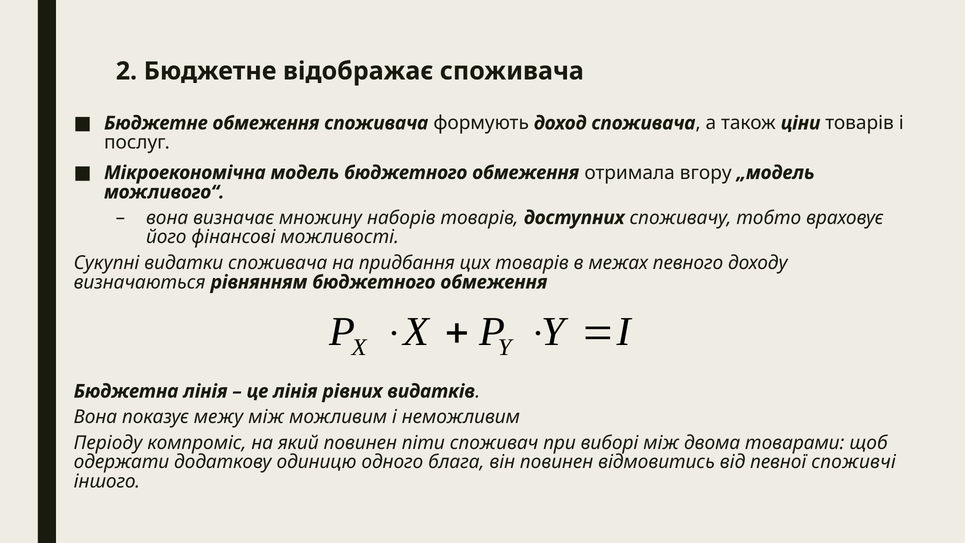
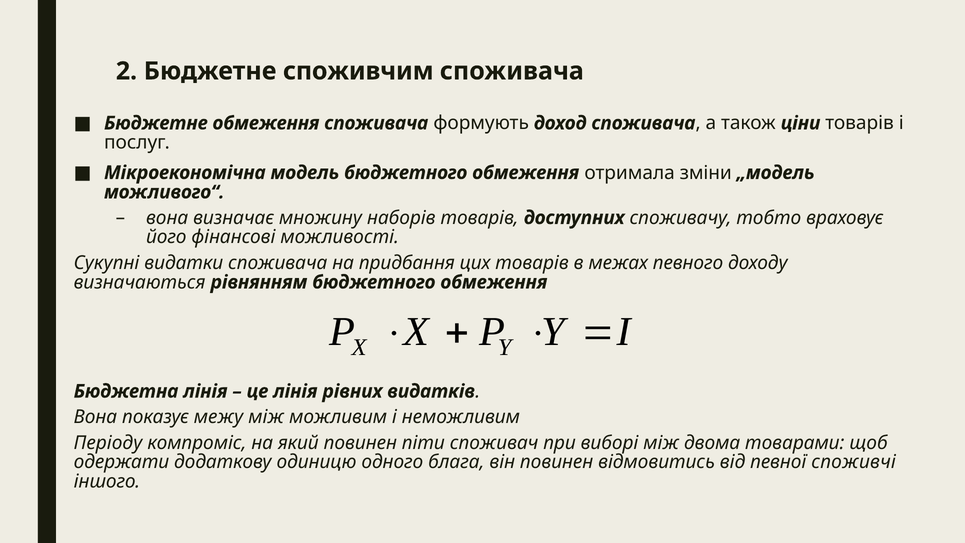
відображає: відображає -> споживчим (358, 71)
вгору: вгору -> зміни (706, 173)
